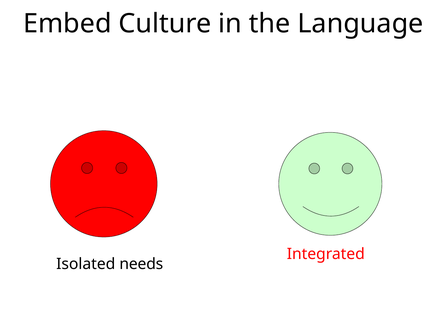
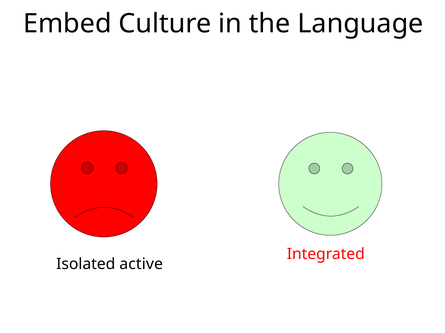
needs: needs -> active (141, 265)
